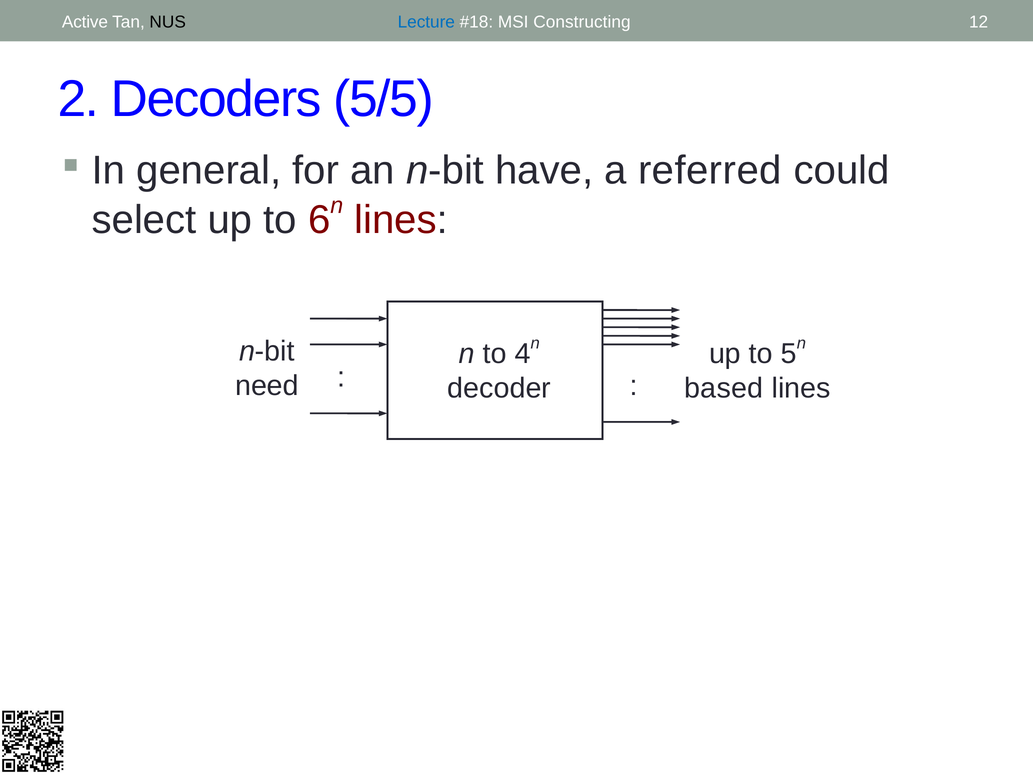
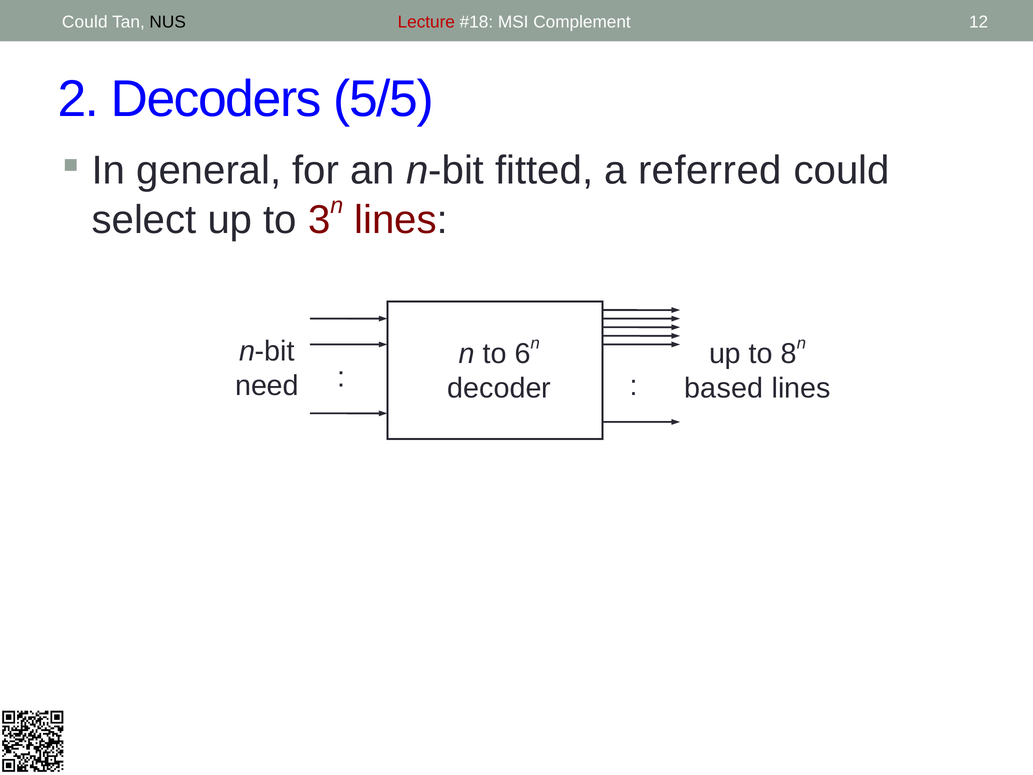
Active: Active -> Could (85, 22)
Lecture colour: blue -> red (426, 22)
Constructing: Constructing -> Complement (582, 22)
have: have -> fitted (544, 171)
6: 6 -> 3 (319, 220)
4: 4 -> 6 (523, 354)
5: 5 -> 8 (789, 354)
